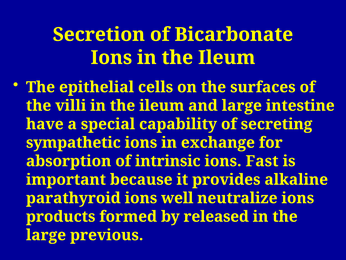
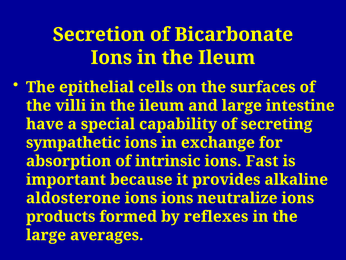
parathyroid: parathyroid -> aldosterone (73, 198)
ions well: well -> ions (177, 198)
released: released -> reflexes (216, 216)
previous: previous -> averages (107, 235)
